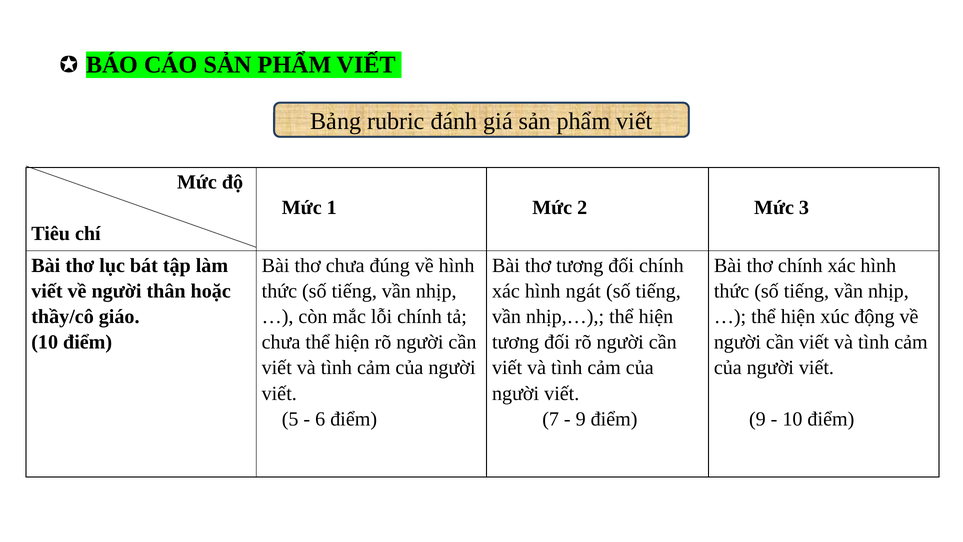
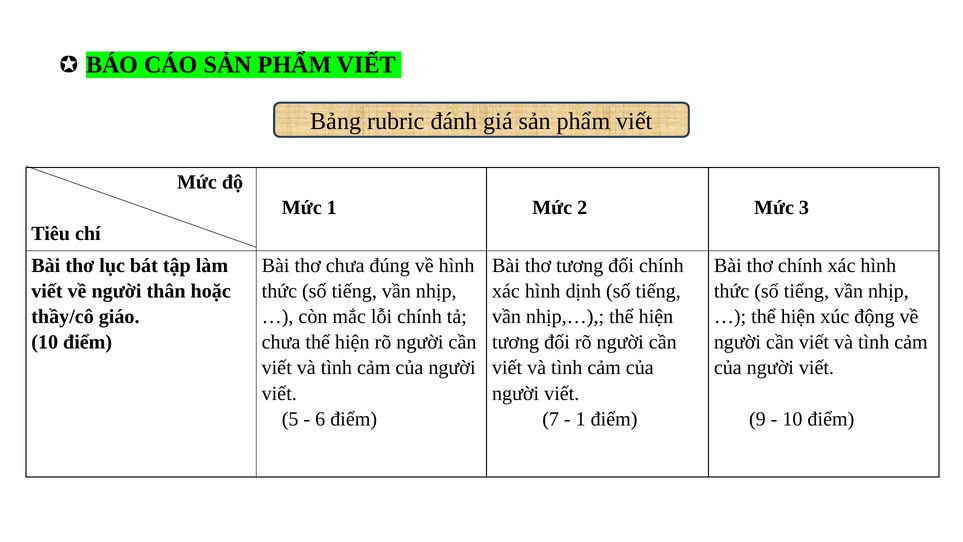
ngát: ngát -> dịnh (583, 291)
9: 9 -> 1 (581, 419)
